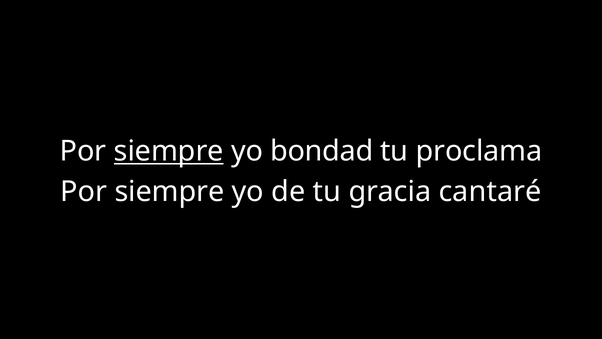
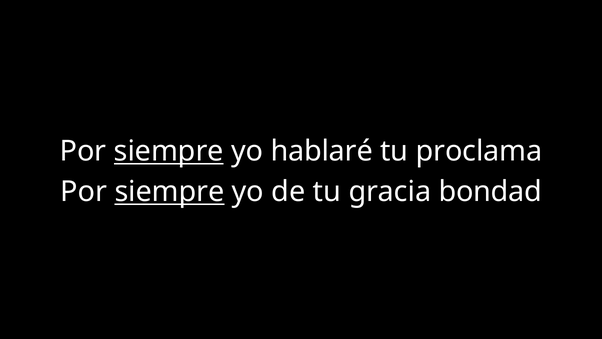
bondad: bondad -> hablaré (322, 151)
siempre underline: none -> present (170, 192)
cantaré: cantaré -> bondad (490, 192)
